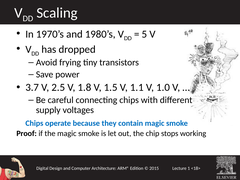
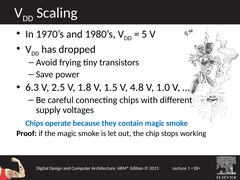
3.7: 3.7 -> 6.3 (32, 87)
1.1: 1.1 -> 4.8 (137, 87)
